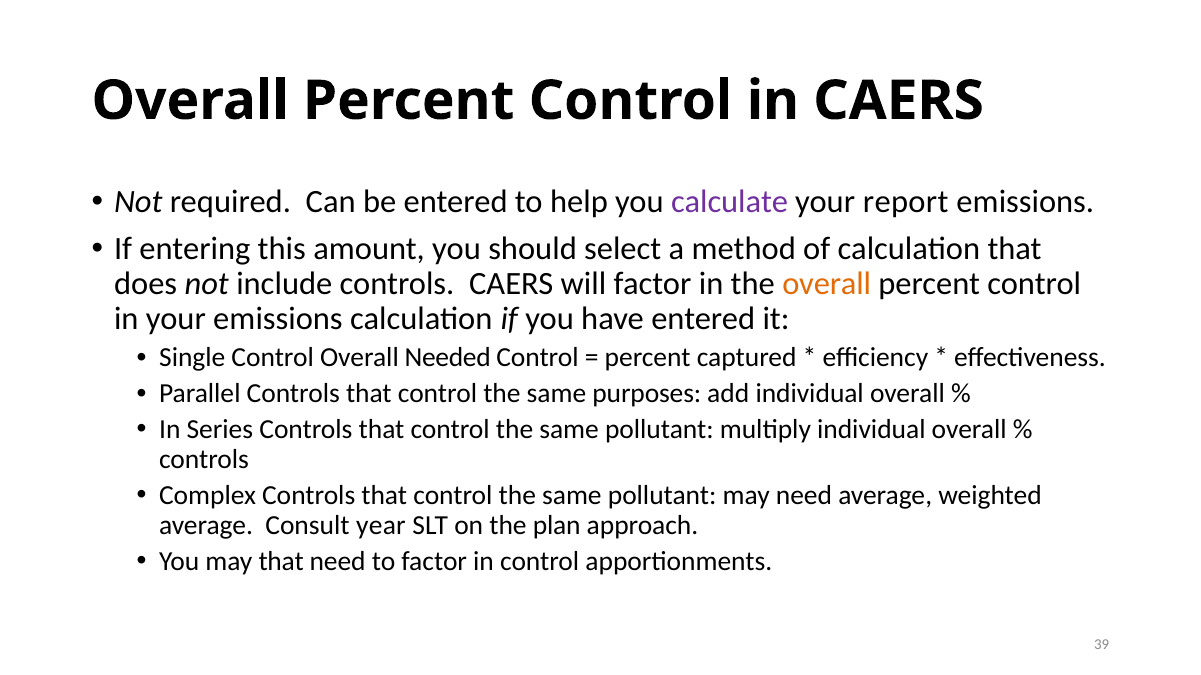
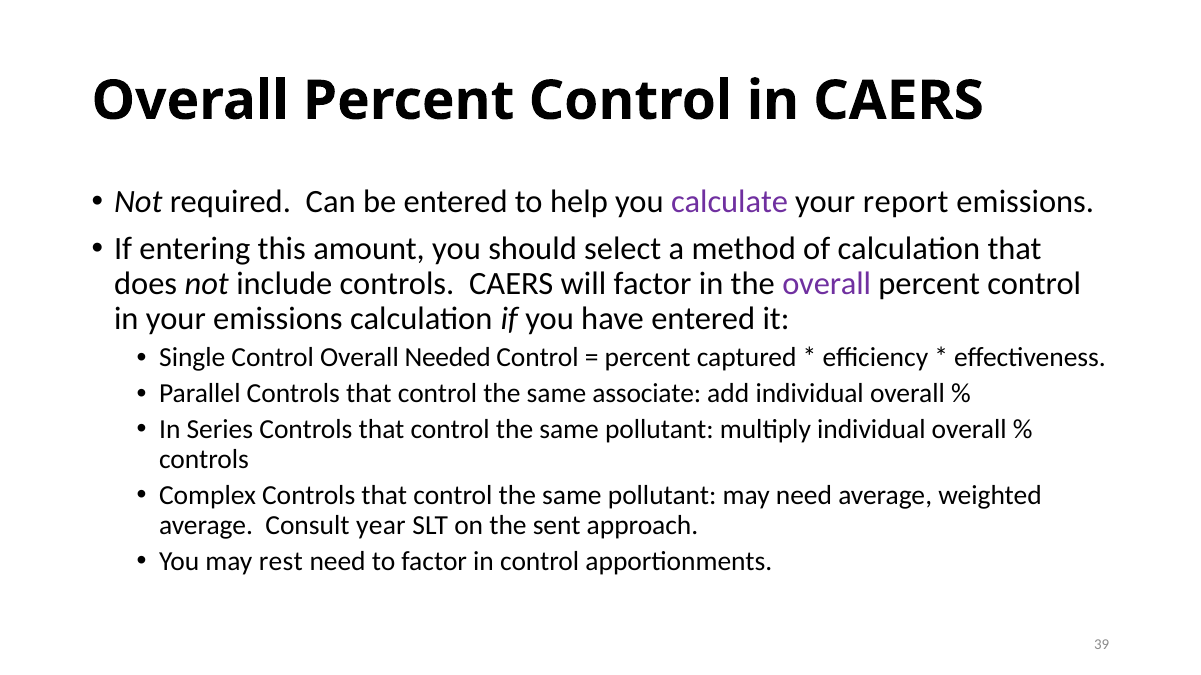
overall colour: orange -> purple (827, 284)
purposes: purposes -> associate (647, 394)
plan: plan -> sent (557, 526)
may that: that -> rest (281, 561)
